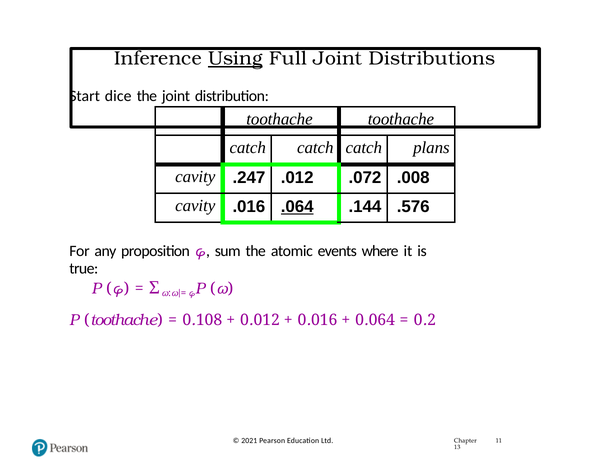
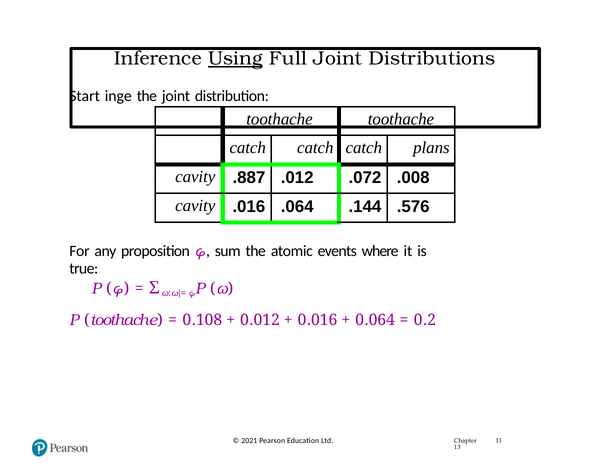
dice: dice -> inge (118, 96)
.247: .247 -> .887 (249, 178)
.064 underline: present -> none (297, 207)
